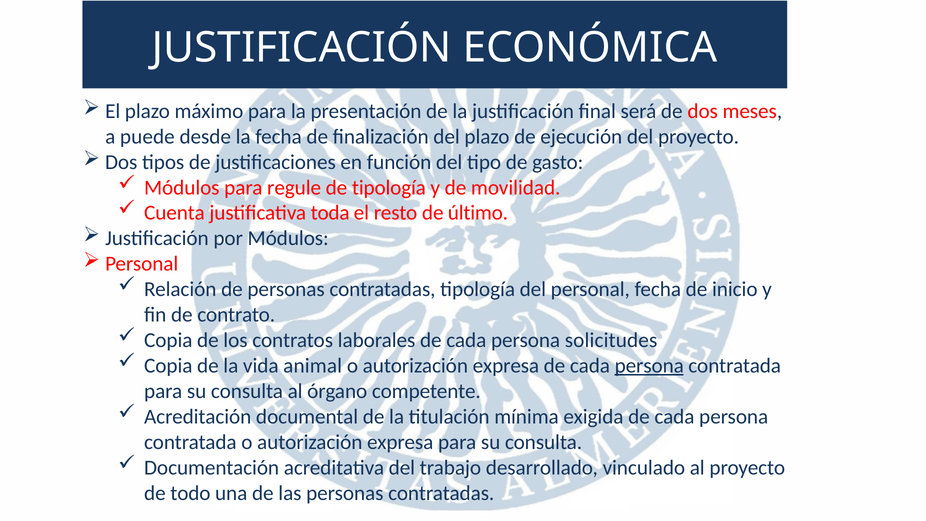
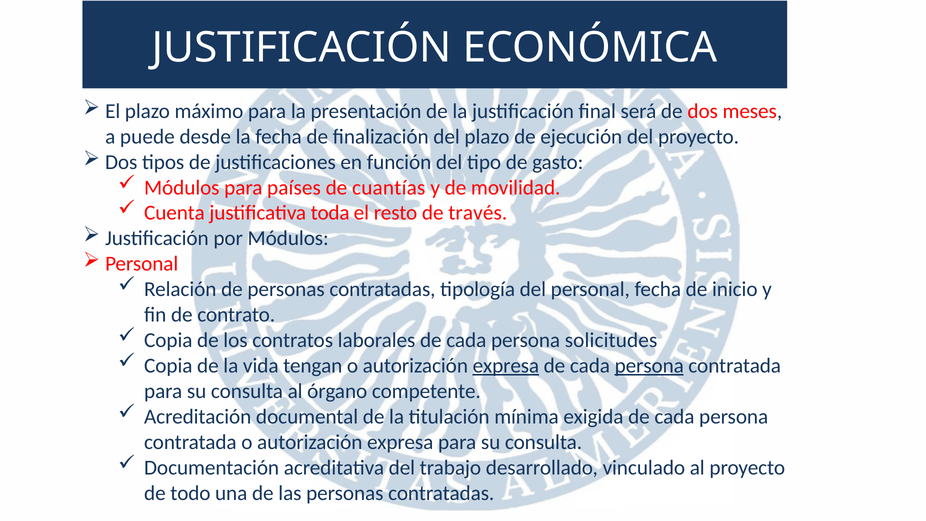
regule: regule -> países (294, 187)
de tipología: tipología -> cuantías (389, 187)
último: último -> través (478, 213)
animal: animal -> tengan (313, 366)
expresa underline: none -> present (506, 366)
